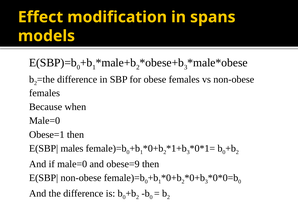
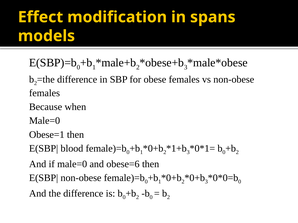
males: males -> blood (72, 149)
obese=9: obese=9 -> obese=6 (123, 164)
